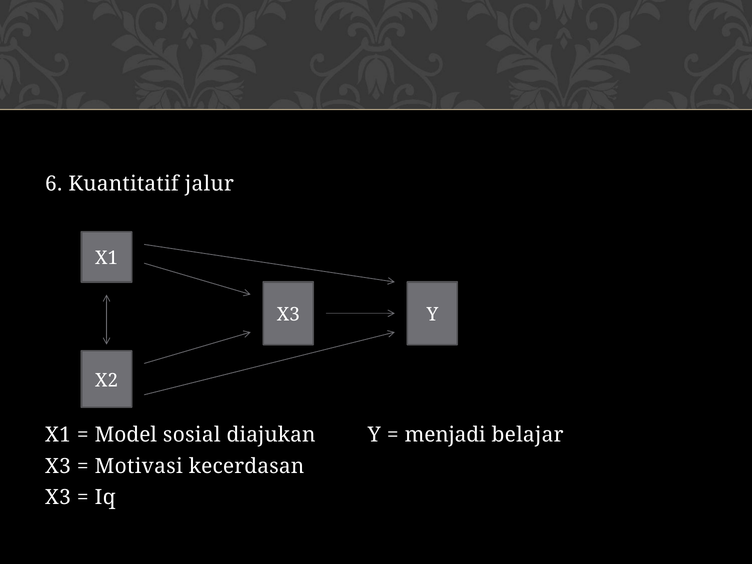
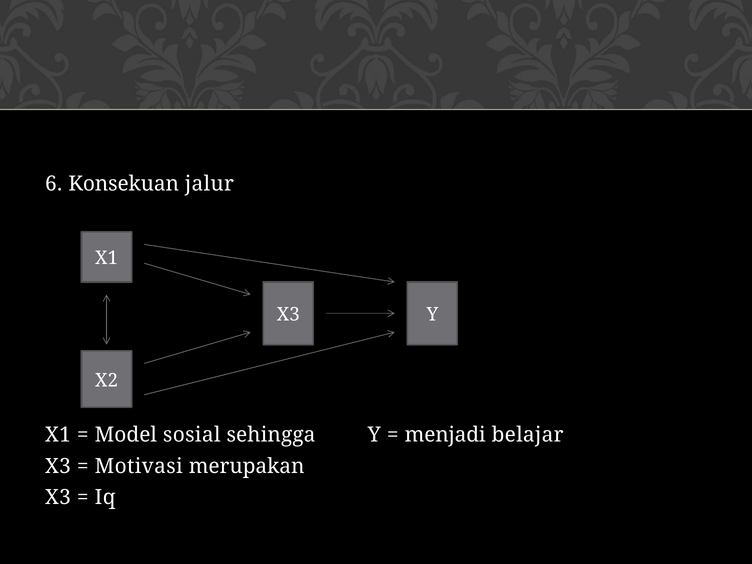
Kuantitatif: Kuantitatif -> Konsekuan (124, 184)
diajukan: diajukan -> sehingga (271, 435)
kecerdasan: kecerdasan -> merupakan (247, 466)
